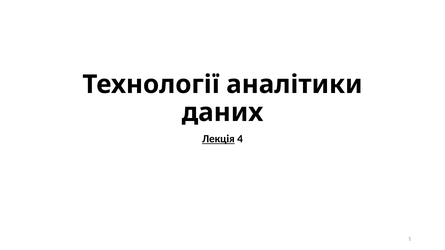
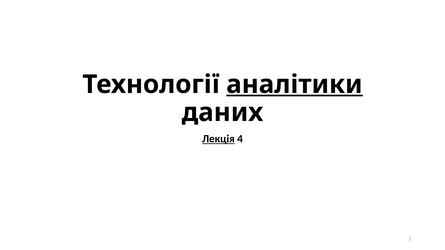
аналітики underline: none -> present (294, 85)
